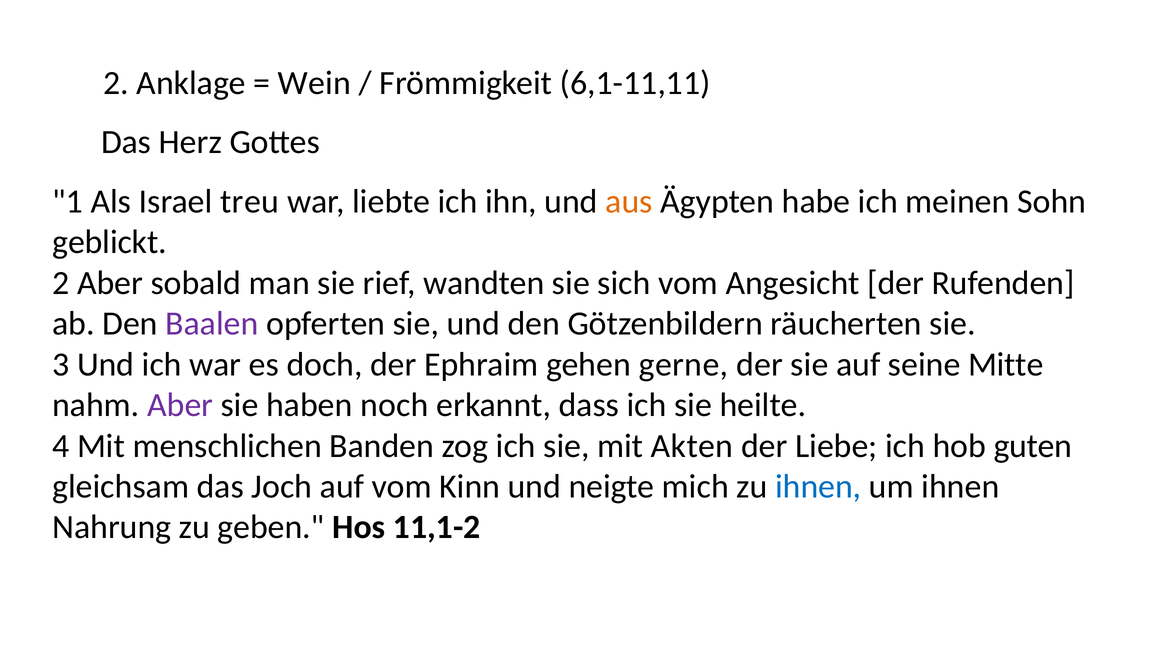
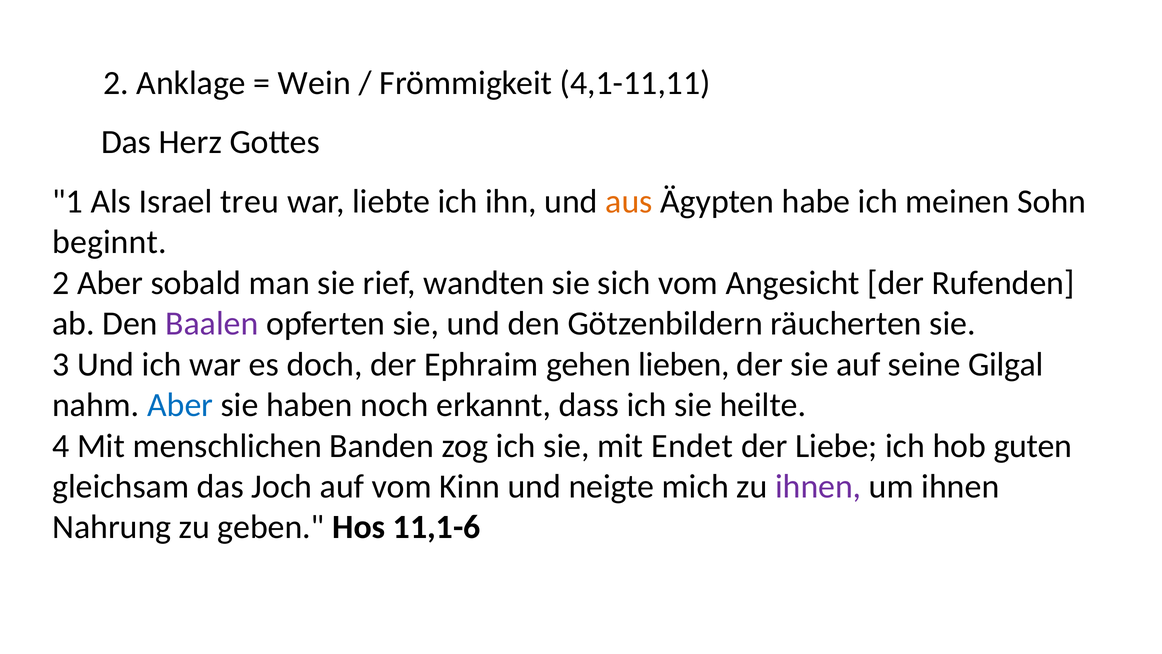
6,1-11,11: 6,1-11,11 -> 4,1-11,11 (635, 83)
geblickt: geblickt -> beginnt (109, 242)
gerne: gerne -> lieben (684, 364)
Mitte: Mitte -> Gilgal (1006, 364)
Aber colour: purple -> blue (180, 405)
Akten: Akten -> Endet (692, 446)
ihnen colour: blue -> purple (818, 486)
11,1-2: 11,1-2 -> 11,1-6 (437, 527)
